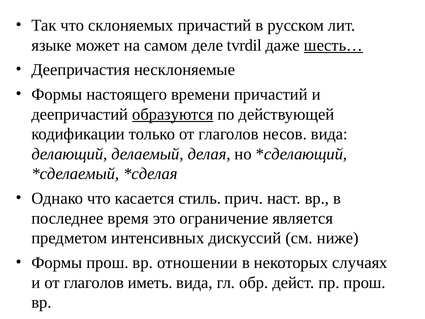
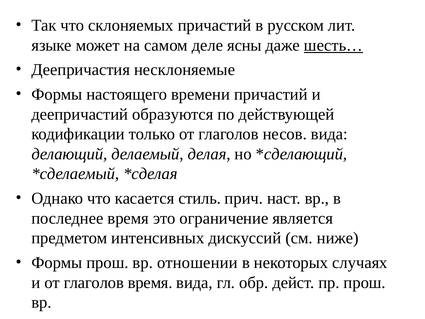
tvrdil: tvrdil -> ясны (244, 45)
образуются underline: present -> none (173, 114)
глаголов иметь: иметь -> время (150, 282)
